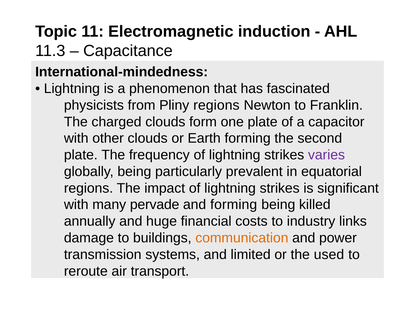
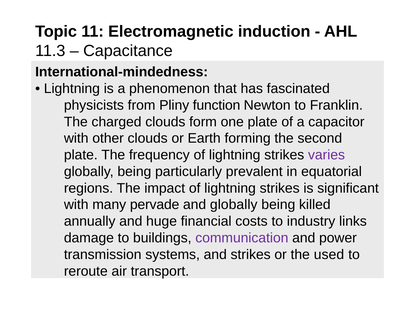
Pliny regions: regions -> function (217, 105)
and forming: forming -> globally (234, 205)
communication colour: orange -> purple (242, 238)
and limited: limited -> strikes (251, 255)
